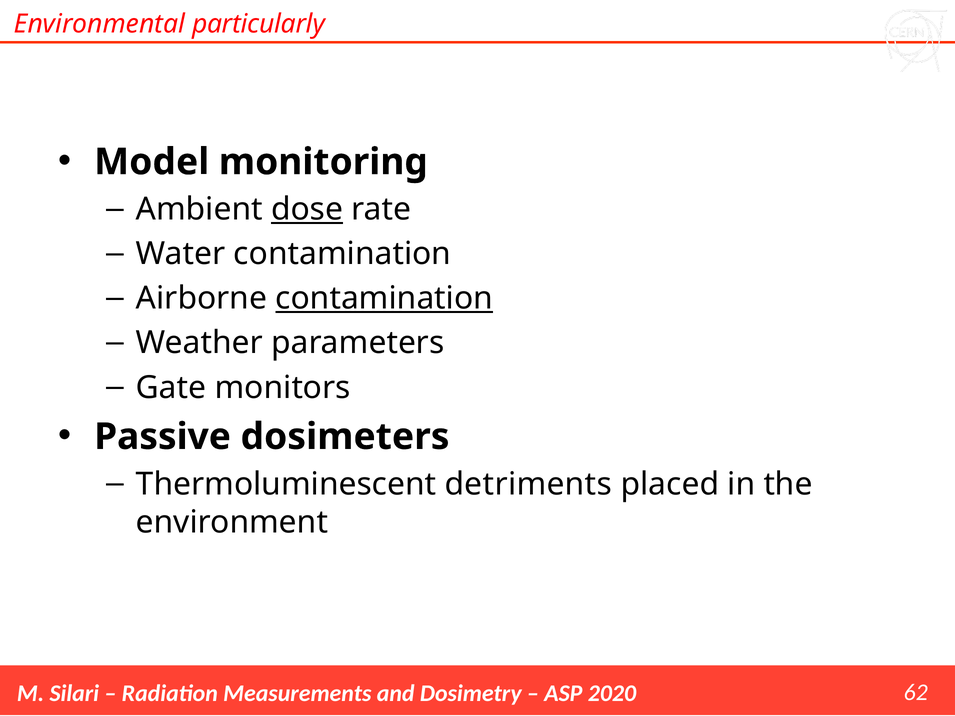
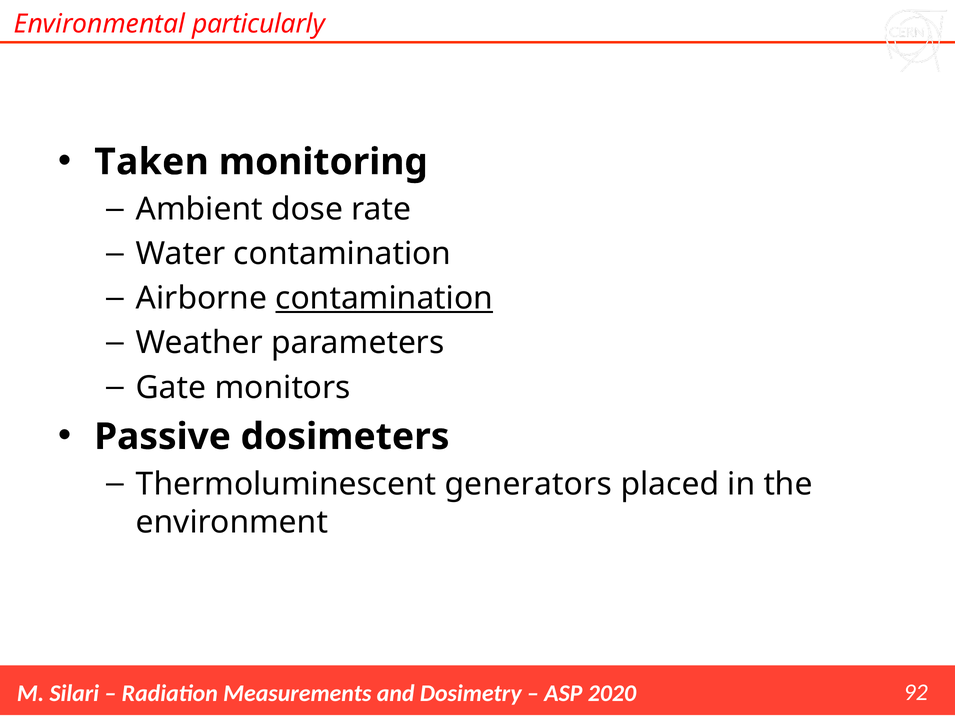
Model: Model -> Taken (152, 162)
dose underline: present -> none (307, 209)
detriments: detriments -> generators (528, 484)
62: 62 -> 92 (916, 692)
